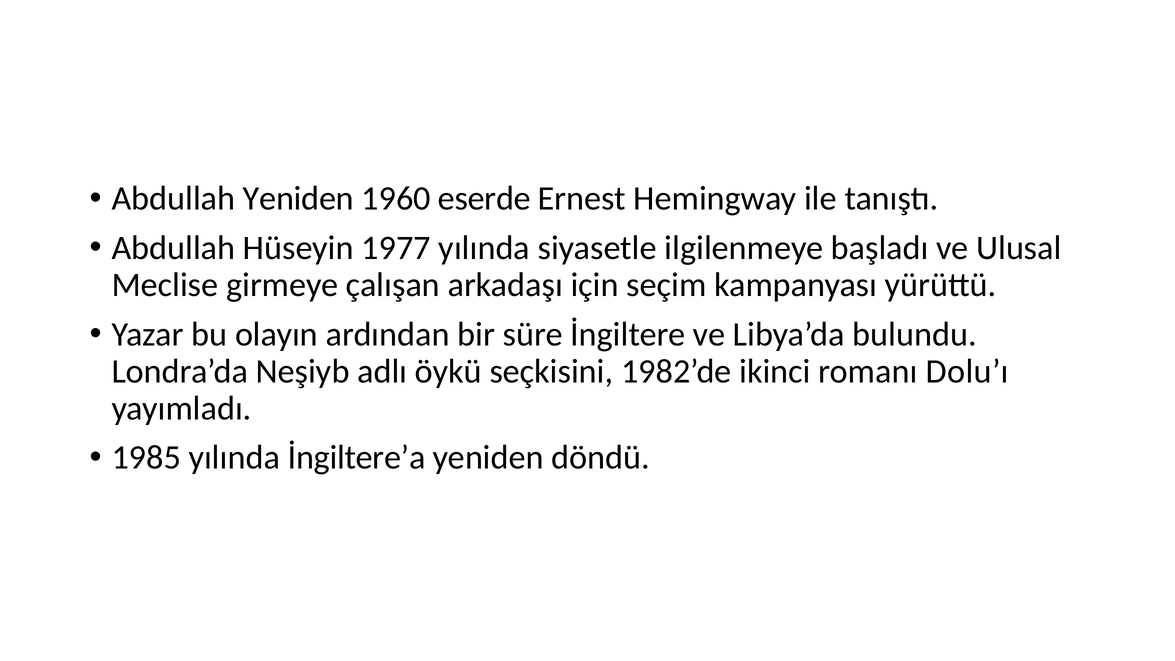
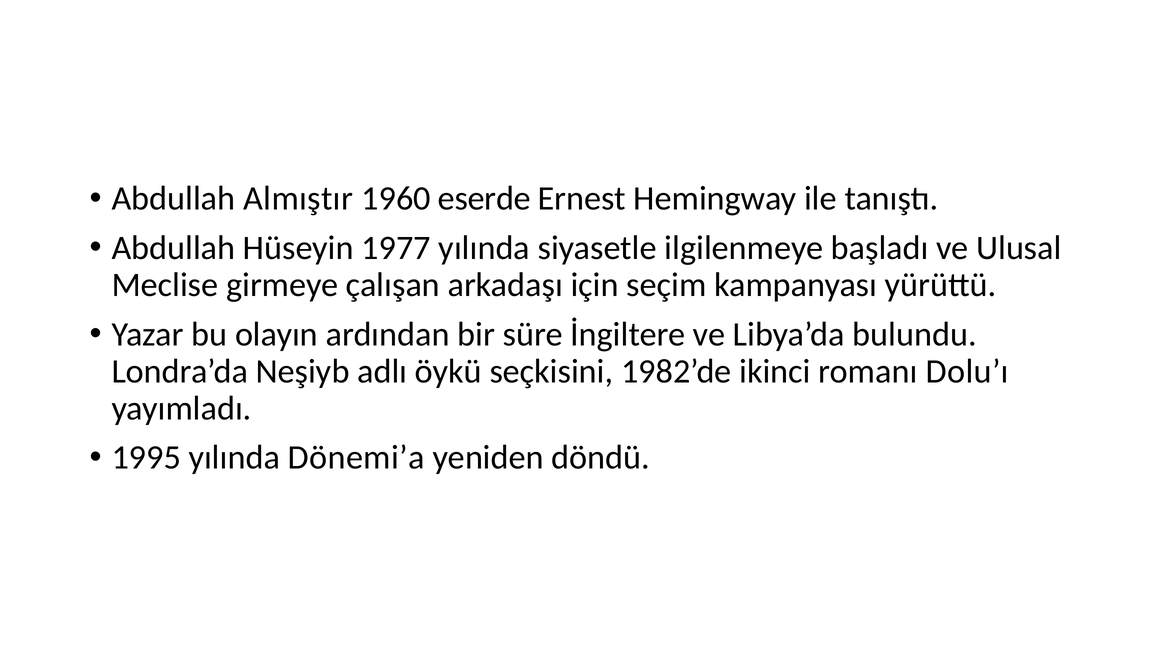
Abdullah Yeniden: Yeniden -> Almıştır (298, 199)
1985: 1985 -> 1995 (146, 458)
İngiltere’a: İngiltere’a -> Dönemi’a (356, 458)
